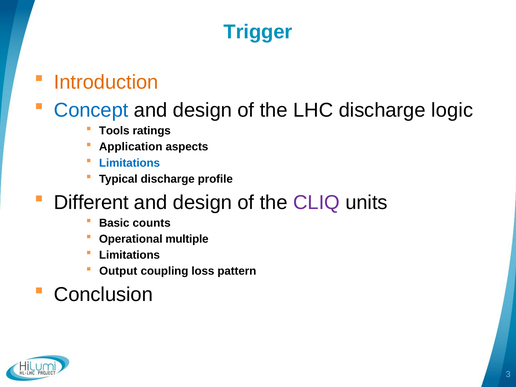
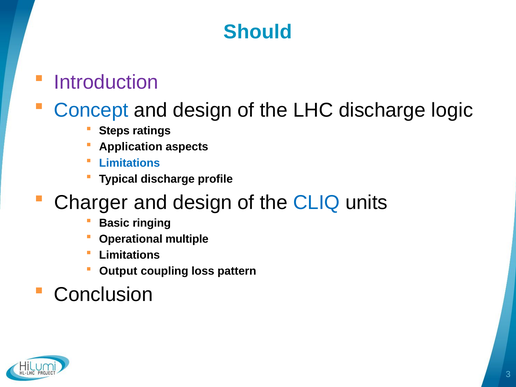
Trigger: Trigger -> Should (258, 32)
Introduction colour: orange -> purple (106, 82)
Tools: Tools -> Steps (114, 131)
Different: Different -> Charger (91, 202)
CLIQ colour: purple -> blue (317, 202)
counts: counts -> ringing (152, 223)
